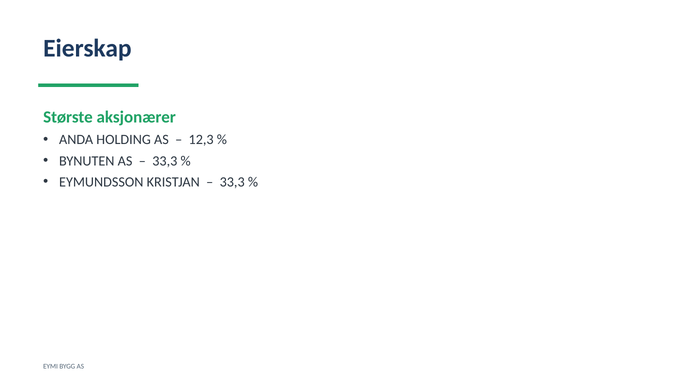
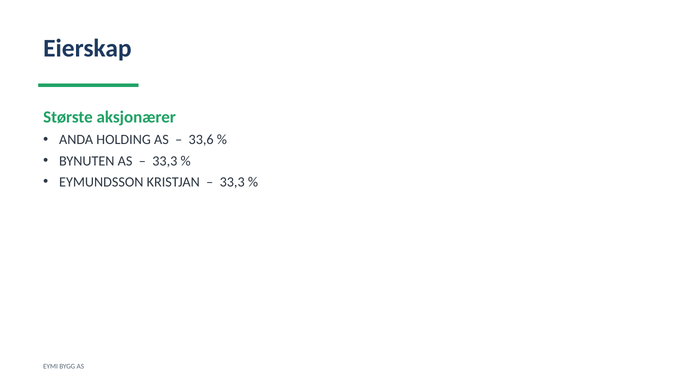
12,3: 12,3 -> 33,6 (201, 140)
